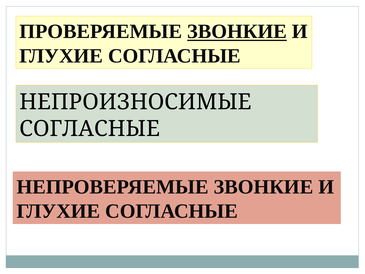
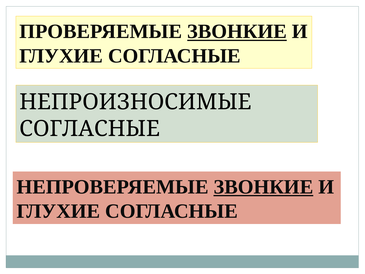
ЗВОНКИЕ underline: none -> present (263, 187)
